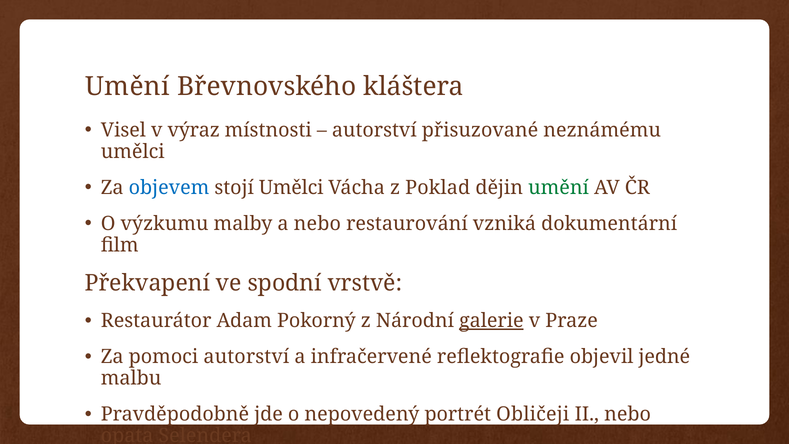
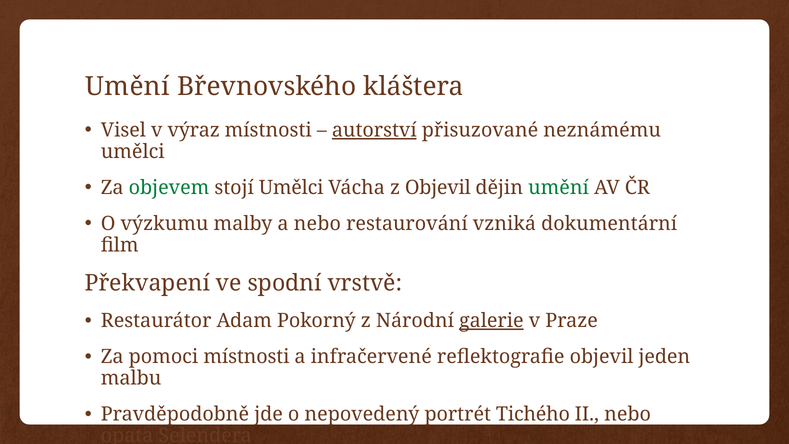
autorství underline: none -> present (374, 130)
objevem colour: blue -> green (169, 188)
z Poklad: Poklad -> Objevil (438, 188)
pomoci autorství: autorství -> místnosti (246, 357)
jedné: jedné -> jeden (664, 357)
Obličeji: Obličeji -> Tichého (533, 414)
